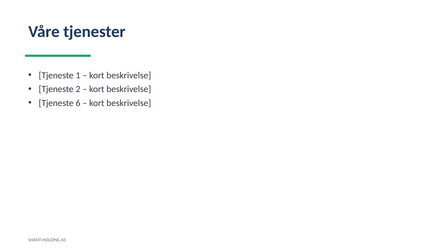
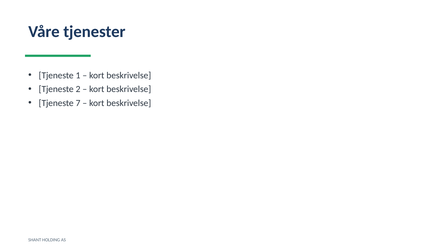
6: 6 -> 7 (78, 103)
